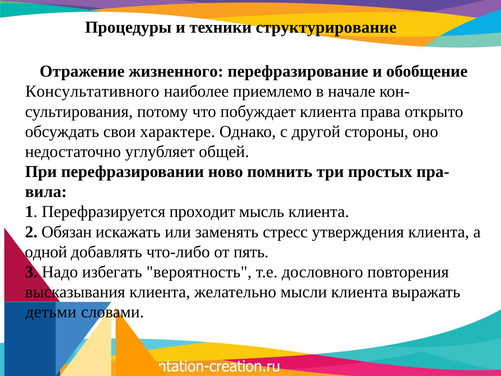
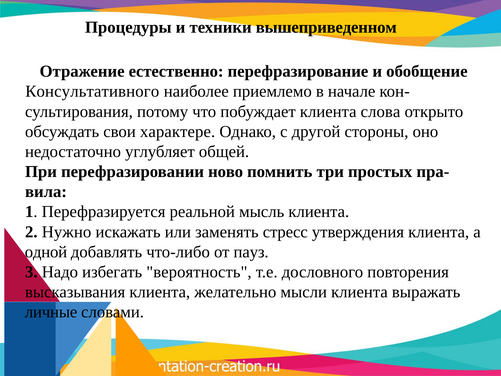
структурирование: структурирование -> вышеприведенном (326, 27)
жизненного: жизненного -> естественно (176, 71)
права: права -> слова (380, 111)
проходит: проходит -> реальной (202, 212)
Обязан: Обязан -> Нужно (67, 232)
пять: пять -> пауз (251, 252)
детьми: детьми -> личные (51, 312)
